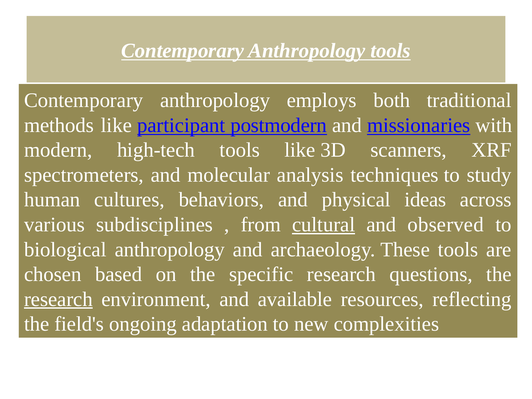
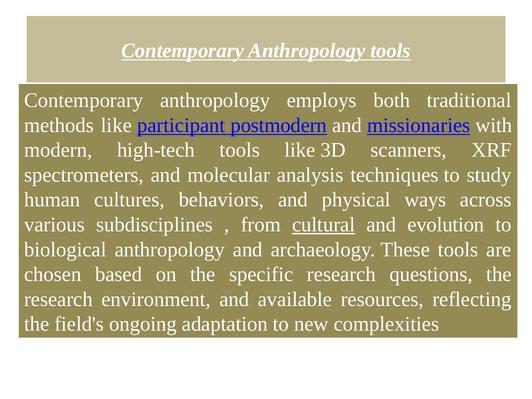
ideas: ideas -> ways (425, 200)
observed: observed -> evolution (446, 225)
research underline: present -> none (58, 299)
